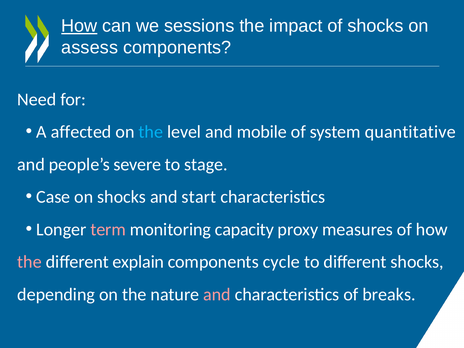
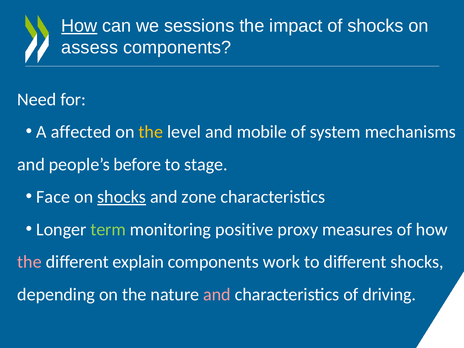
the colour: light blue -> yellow (151, 132)
quantitative: quantitative -> mechanisms (410, 132)
severe: severe -> before (137, 164)
Case: Case -> Face (53, 197)
shocks underline: none -> present (122, 197)
start: start -> zone (199, 197)
term colour: pink -> light green (108, 229)
capacity: capacity -> positive (244, 229)
cycle: cycle -> work (281, 262)
breaks: breaks -> driving (389, 294)
